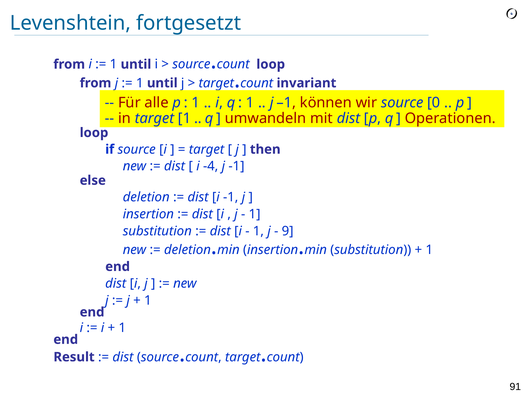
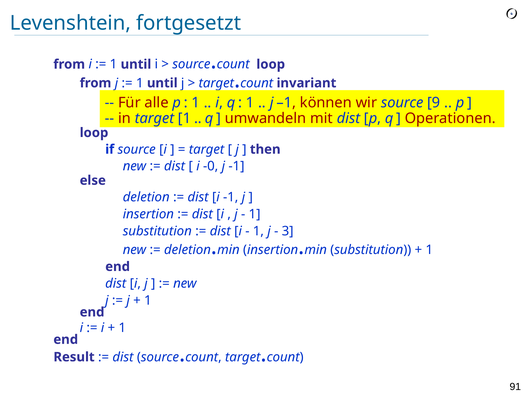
0: 0 -> 9 (434, 102)
-4: -4 -> -0 (211, 166)
9: 9 -> 3 (288, 231)
